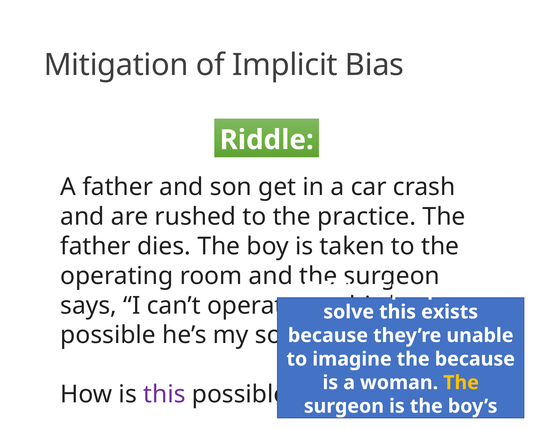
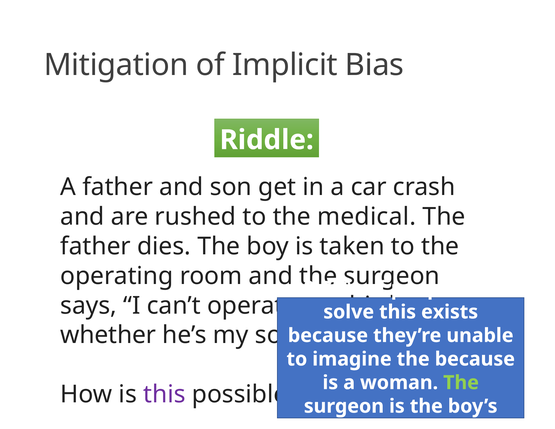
practice: practice -> medical (367, 217)
possible: possible -> whether (108, 335)
The colour: yellow -> light green (461, 383)
